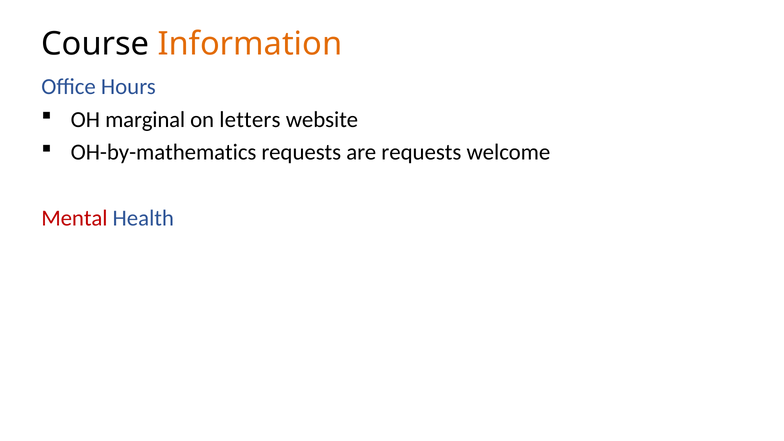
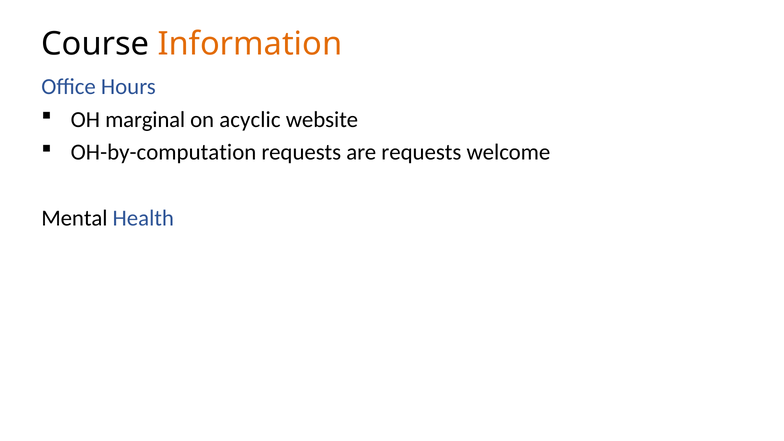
letters: letters -> acyclic (250, 120)
OH-by-mathematics: OH-by-mathematics -> OH-by-computation (164, 152)
Mental colour: red -> black (74, 218)
